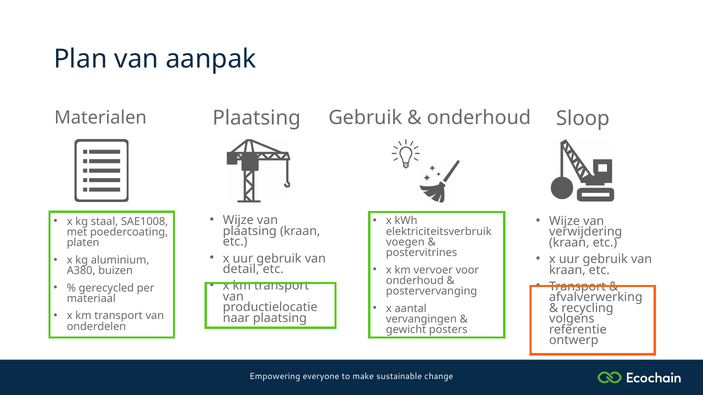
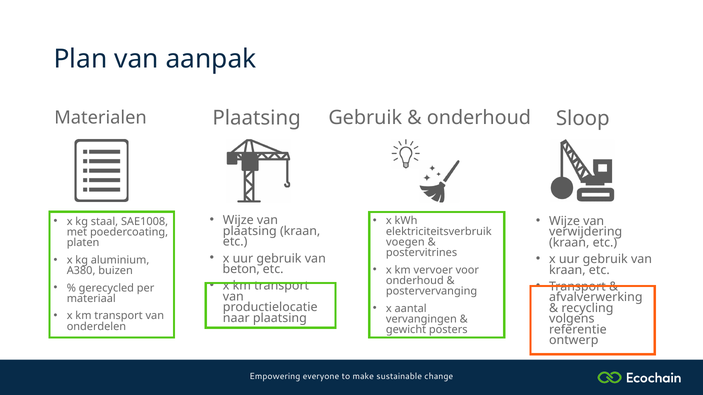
detail: detail -> beton (241, 269)
